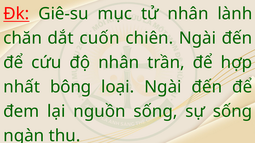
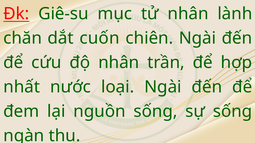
bông: bông -> nước (70, 87)
